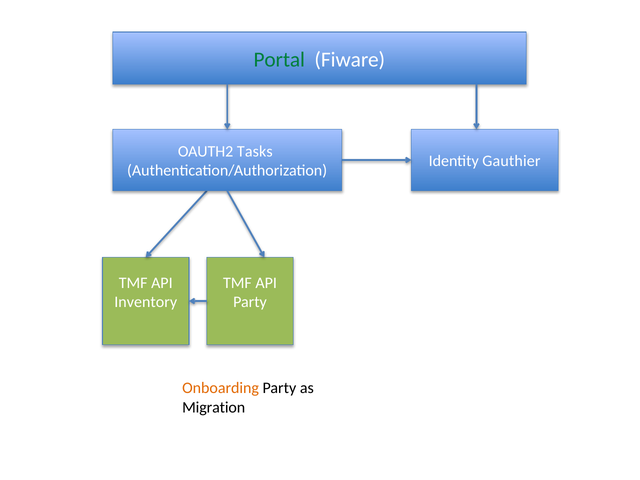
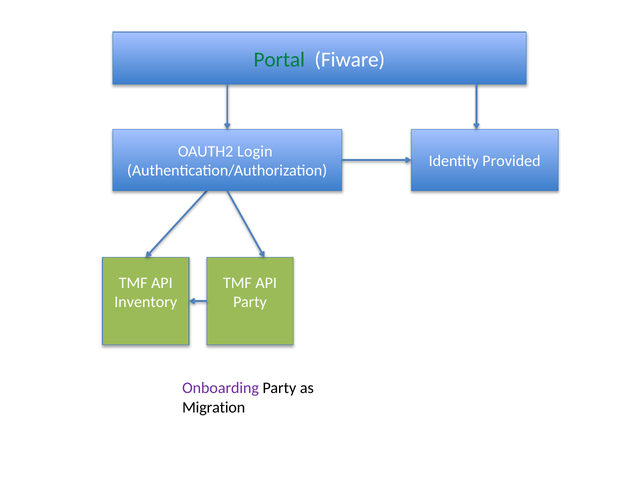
Tasks: Tasks -> Login (255, 151)
Gauthier: Gauthier -> Provided (511, 161)
Onboarding colour: orange -> purple (221, 388)
